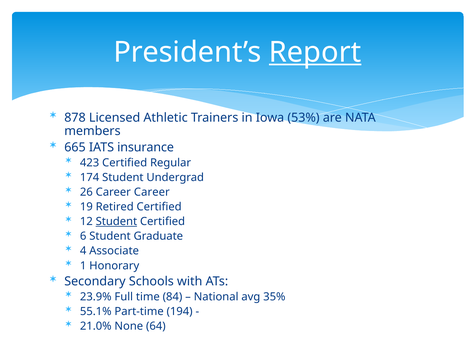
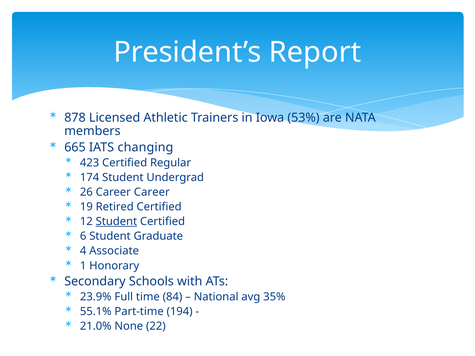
Report underline: present -> none (315, 52)
insurance: insurance -> changing (145, 148)
64: 64 -> 22 (156, 326)
